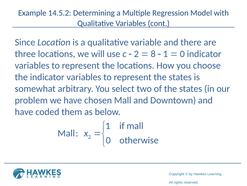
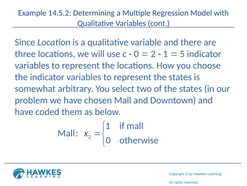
2: 2 -> 0 (136, 54)
8: 8 -> 2 (153, 54)
0: 0 -> 5 (182, 54)
